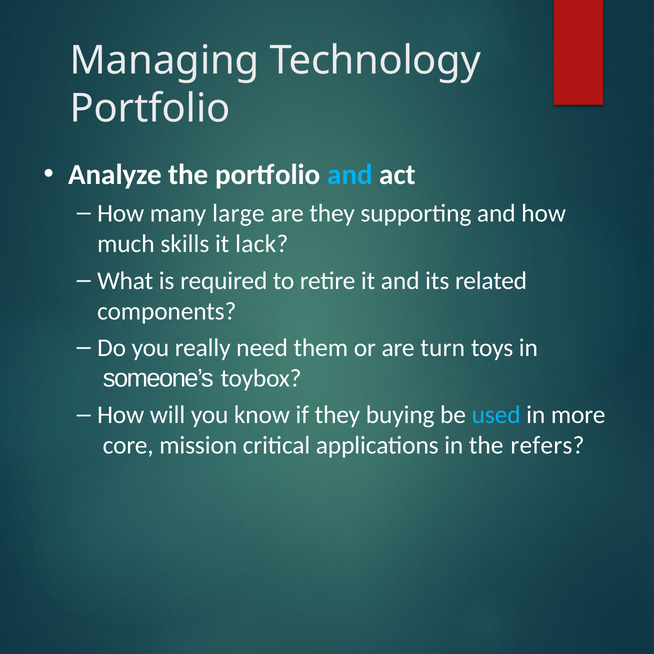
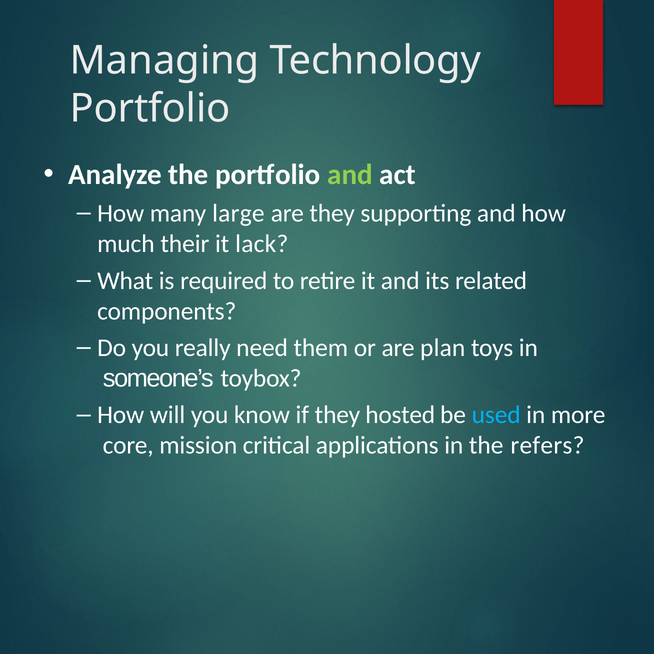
and colour: light blue -> light green (350, 175)
skills: skills -> their (185, 244)
turn: turn -> plan (443, 348)
buying: buying -> hosted (400, 415)
